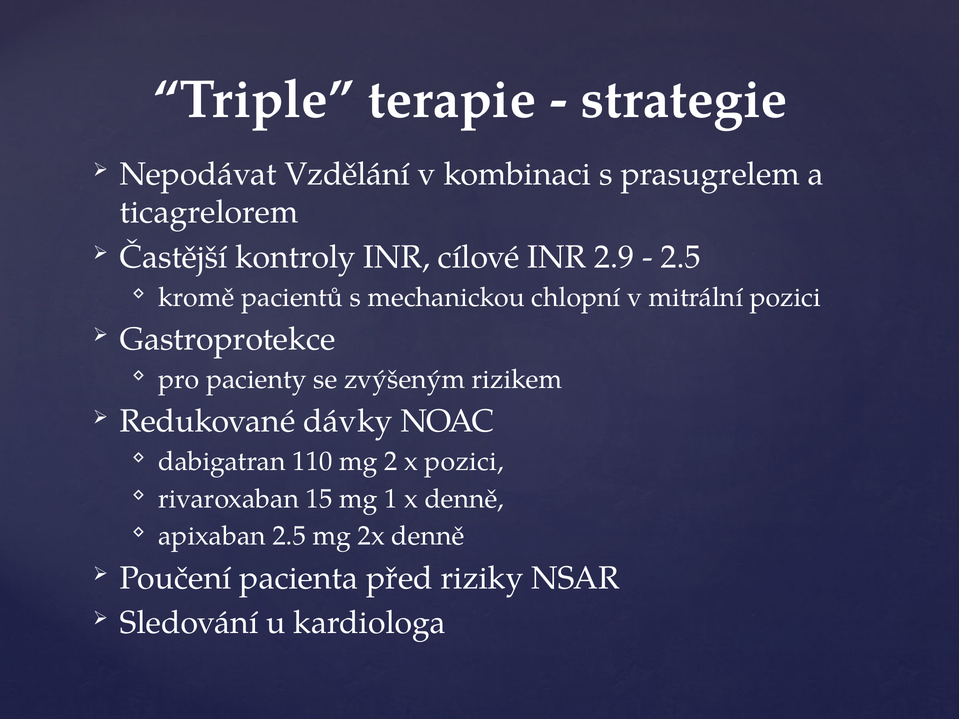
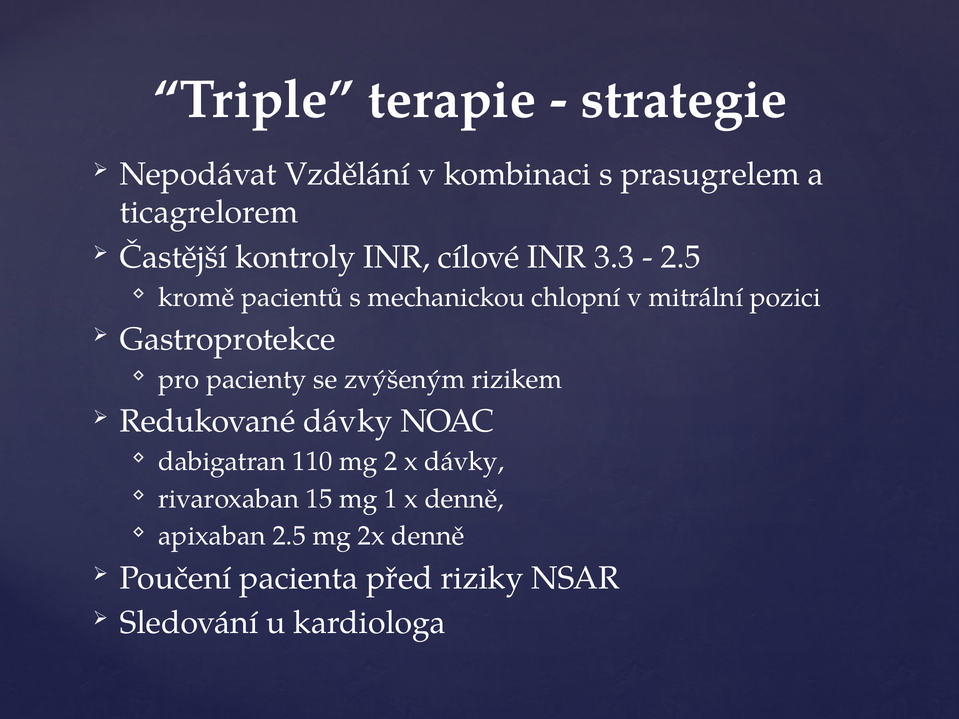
2.9: 2.9 -> 3.3 (614, 257)
x pozici: pozici -> dávky (464, 462)
